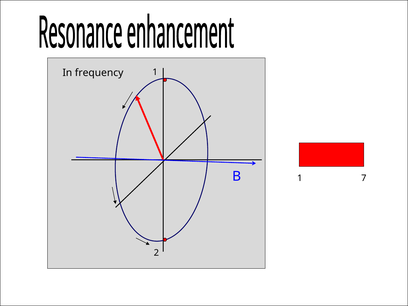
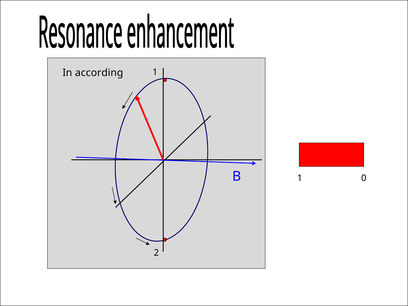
frequency: frequency -> according (99, 73)
7: 7 -> 0 (364, 178)
